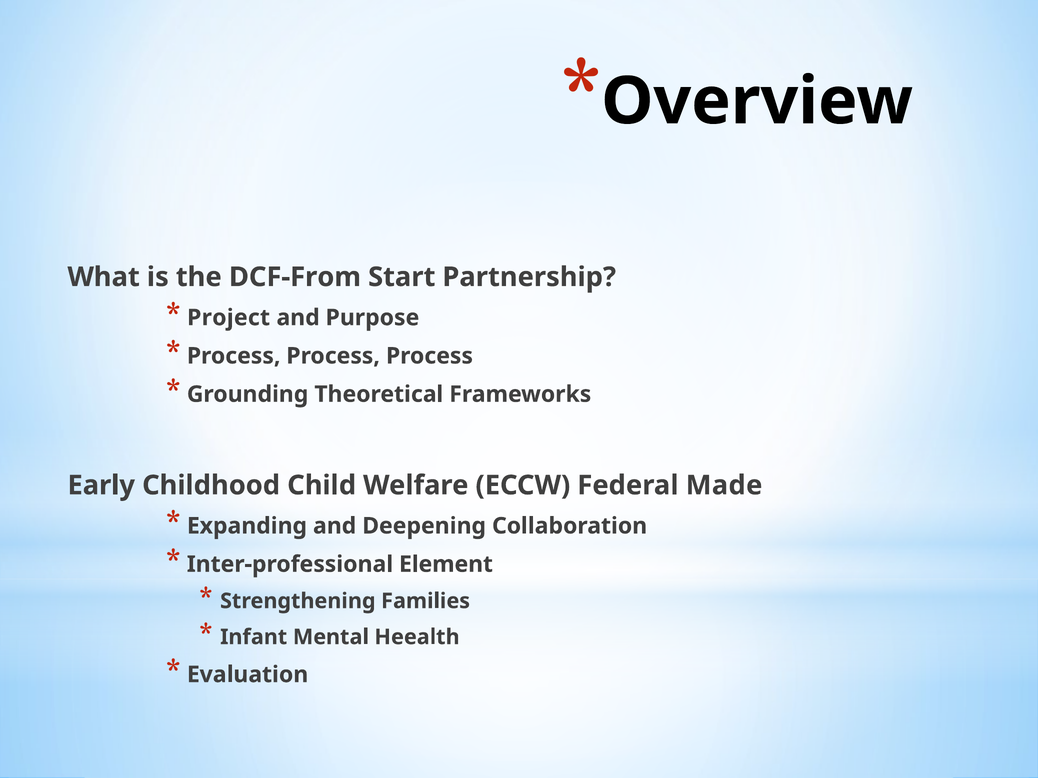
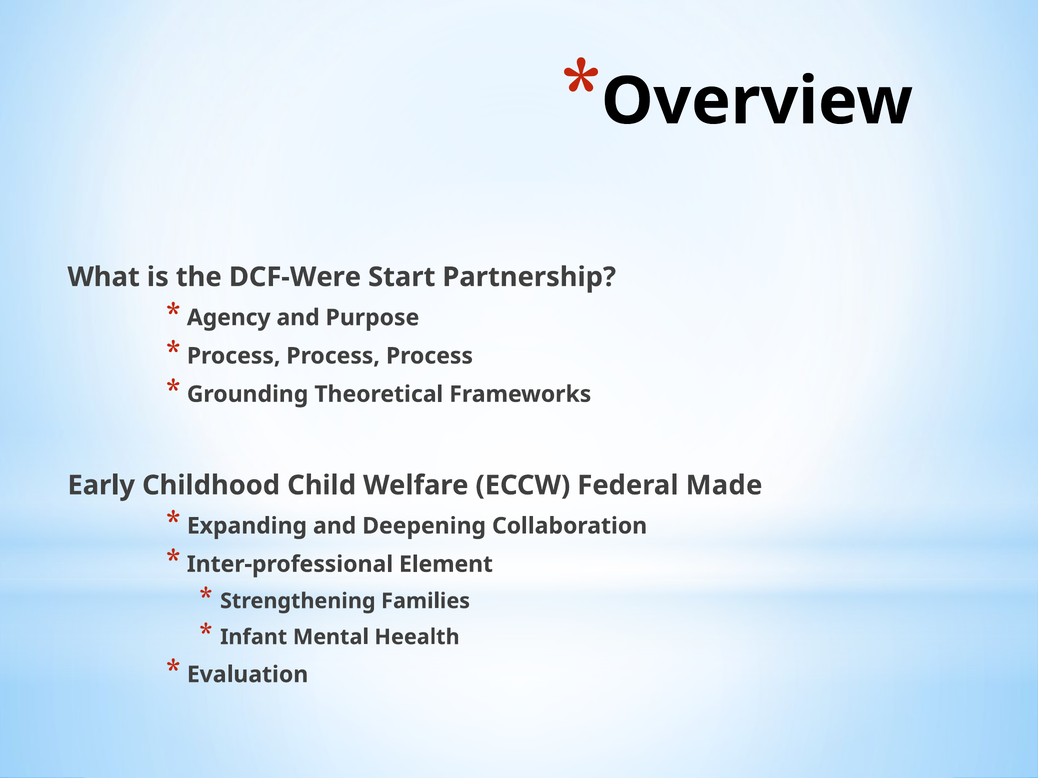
DCF-From: DCF-From -> DCF-Were (295, 277)
Project: Project -> Agency (229, 318)
